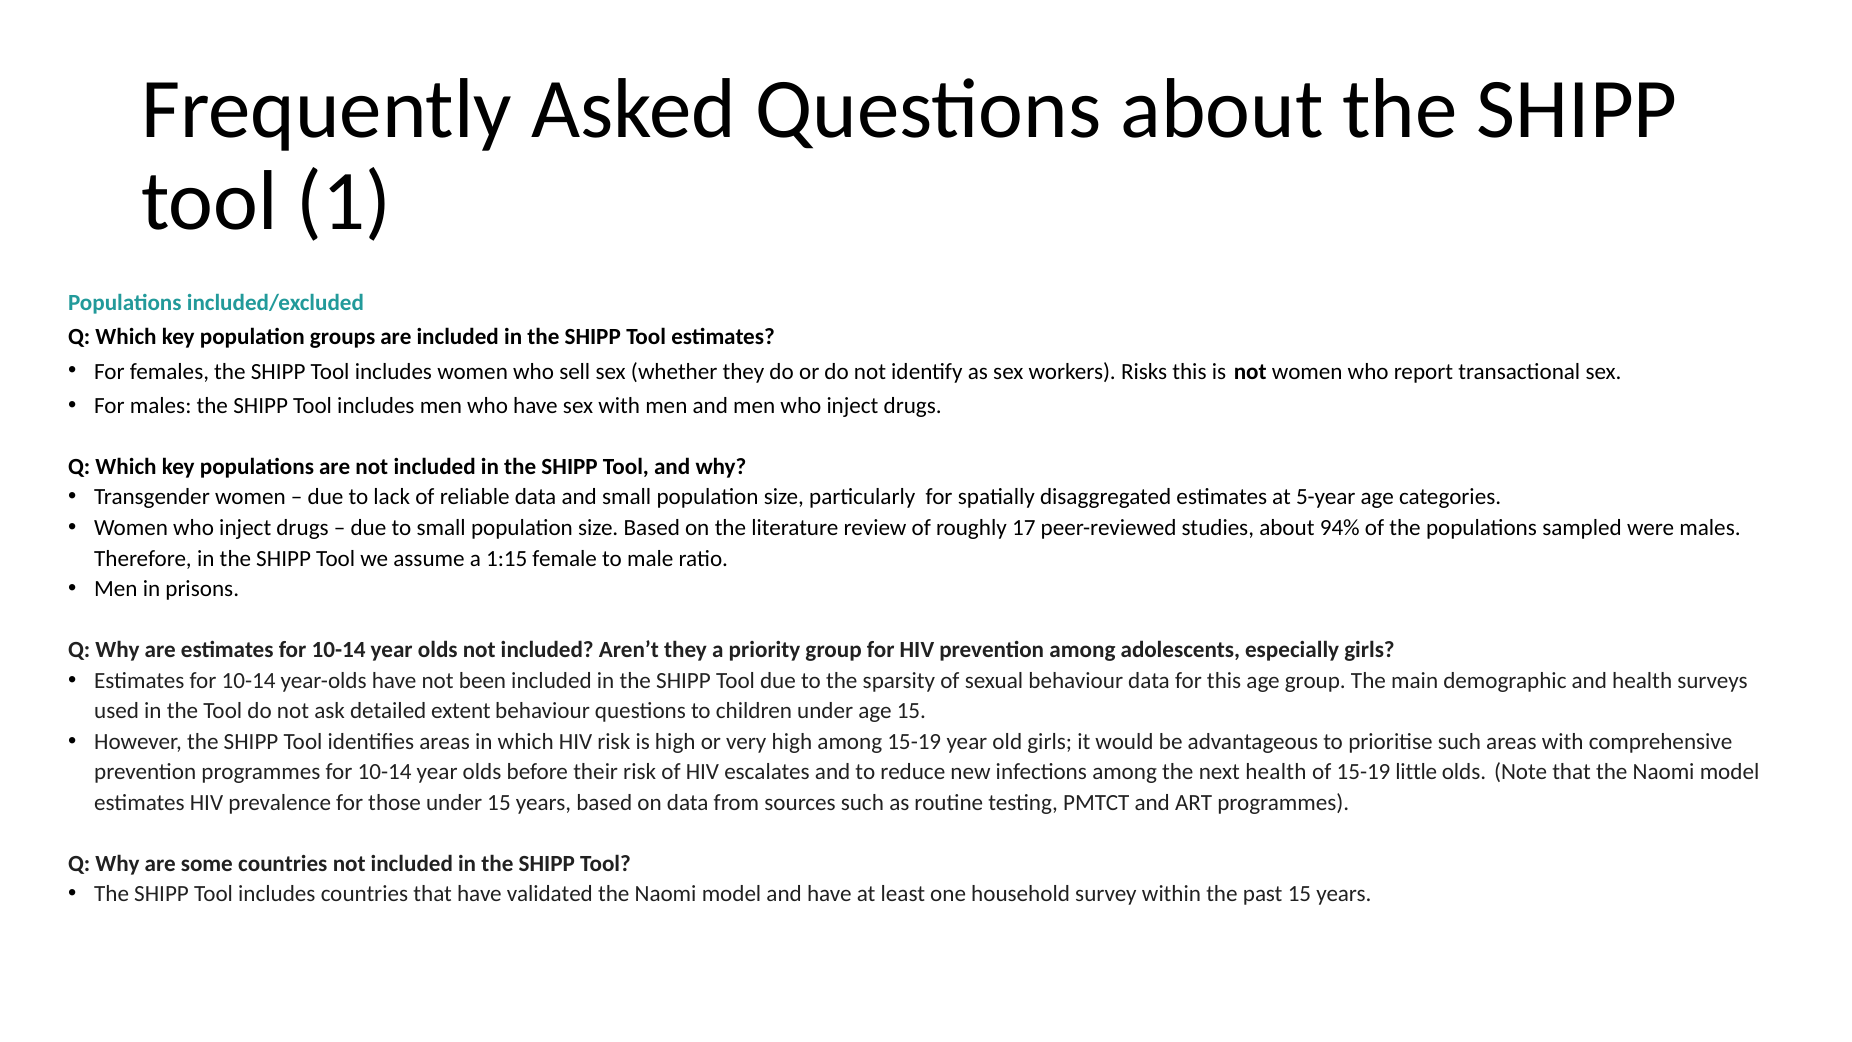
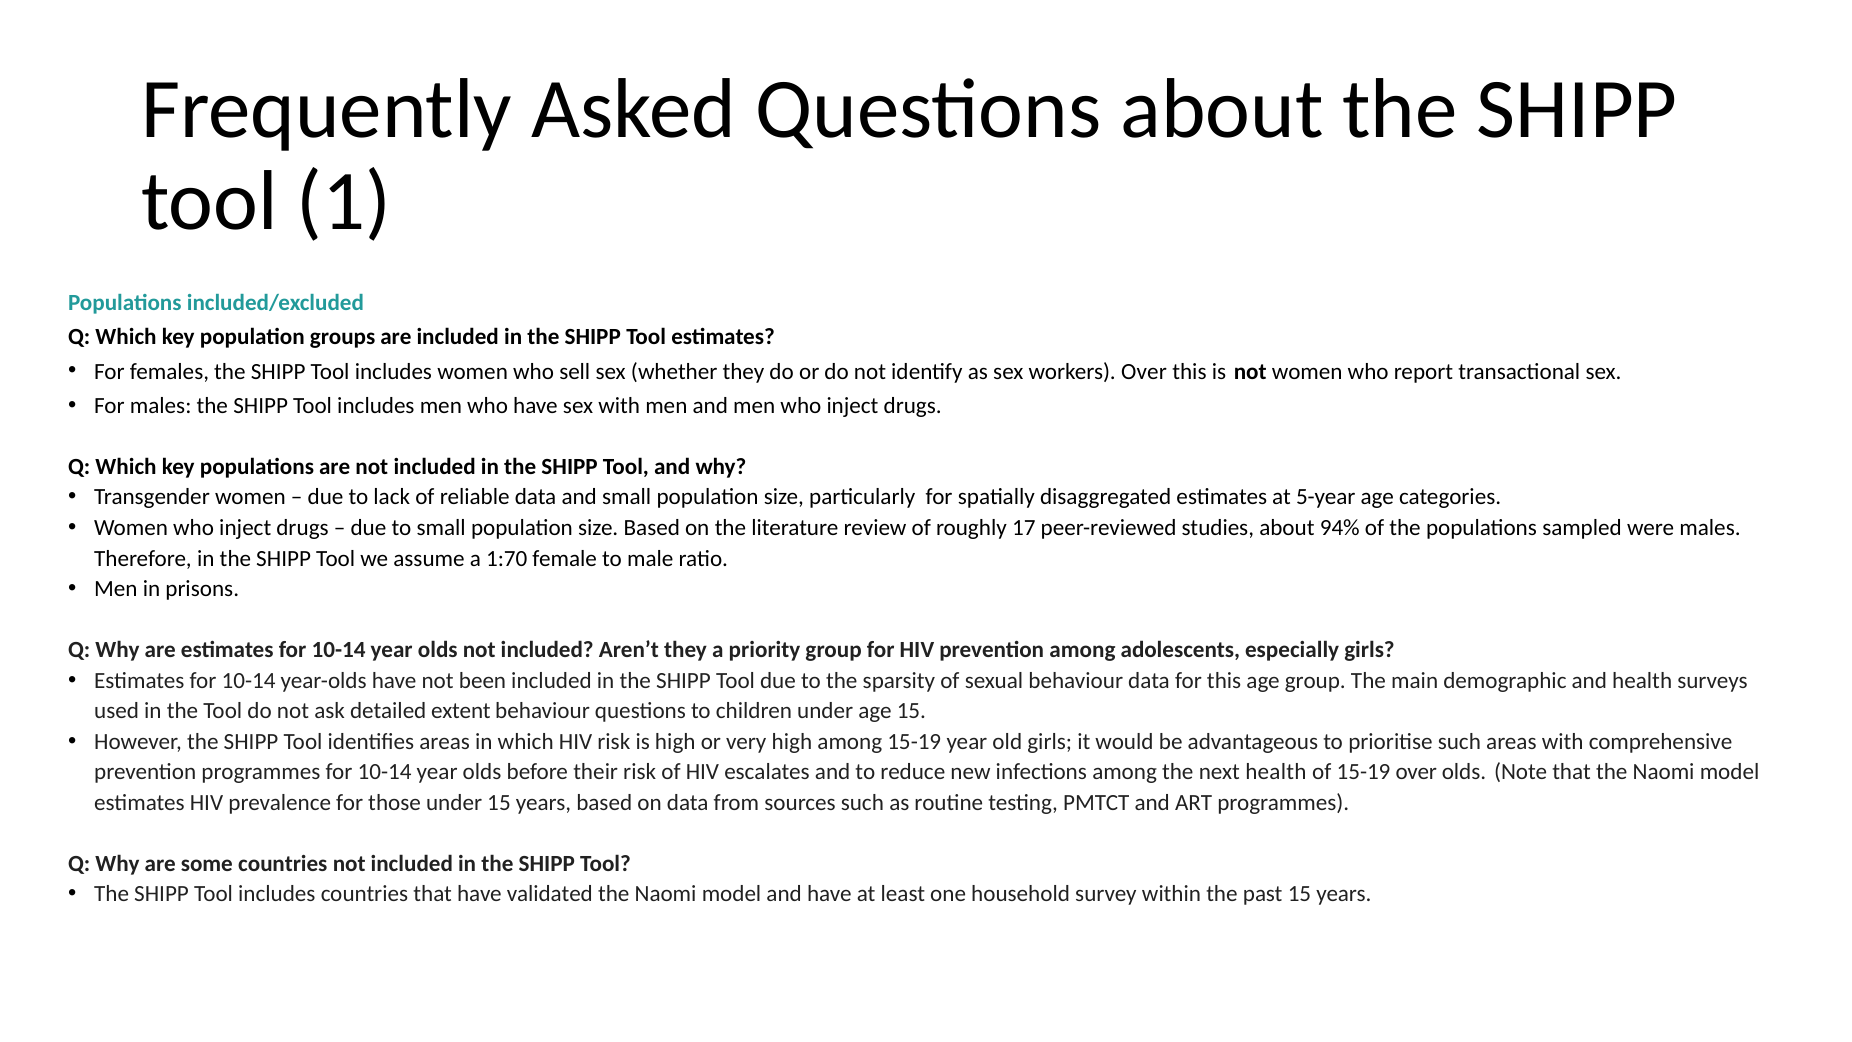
workers Risks: Risks -> Over (1144, 371)
1:15: 1:15 -> 1:70 (507, 558)
15-19 little: little -> over (1416, 772)
